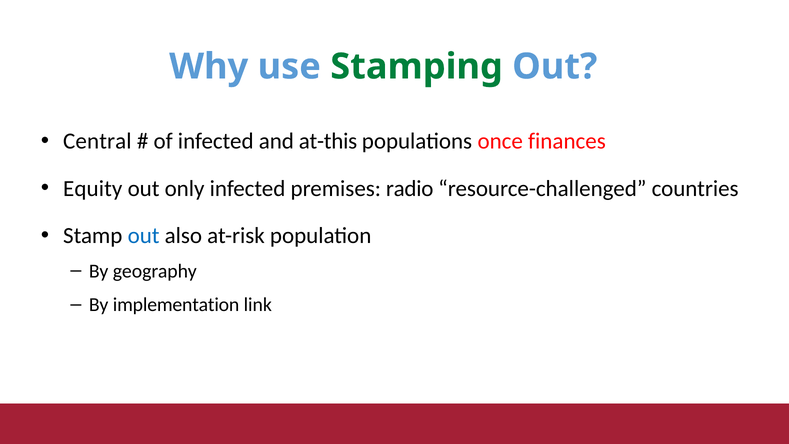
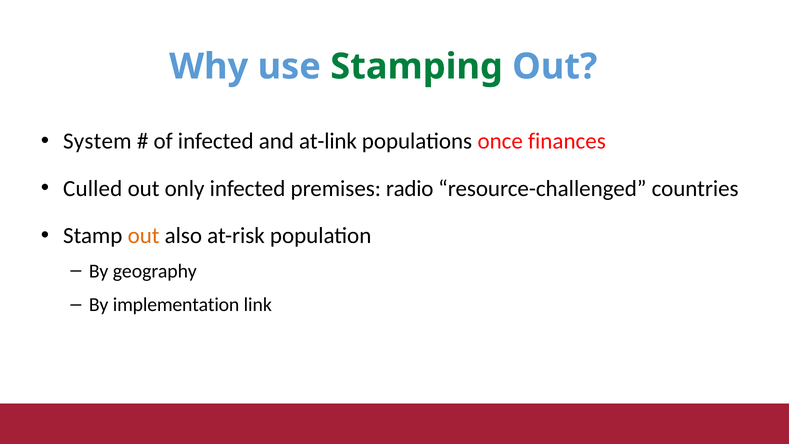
Central: Central -> System (97, 141)
at-this: at-this -> at-link (328, 141)
Equity: Equity -> Culled (93, 188)
out colour: blue -> orange (144, 236)
